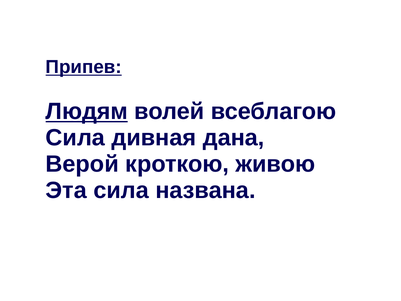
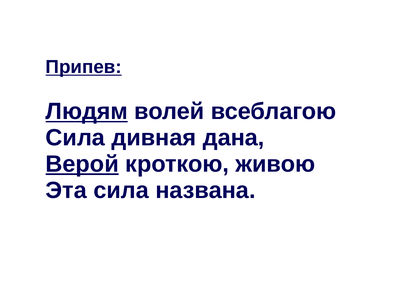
Верой underline: none -> present (82, 164)
